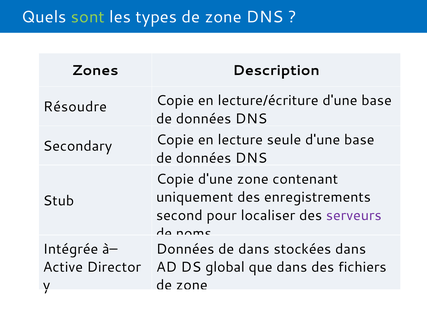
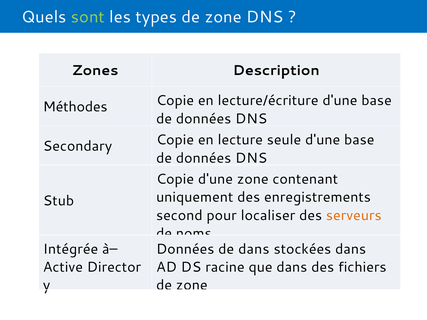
Résoudre: Résoudre -> Méthodes (75, 107)
serveurs colour: purple -> orange (354, 216)
global: global -> racine (225, 267)
